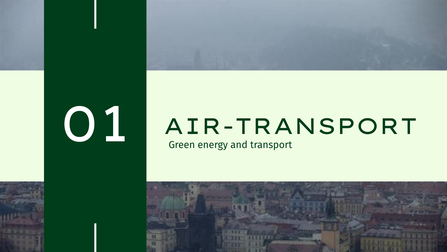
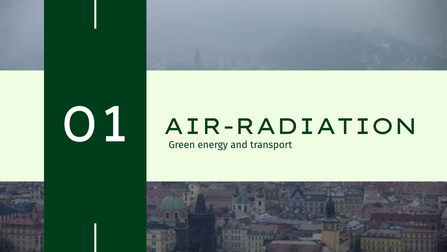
AIR-TRANSPORT: AIR-TRANSPORT -> AIR-RADIATION (291, 127)
